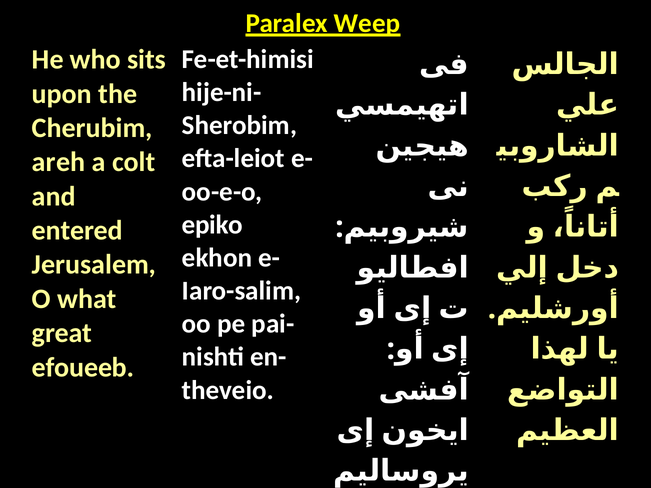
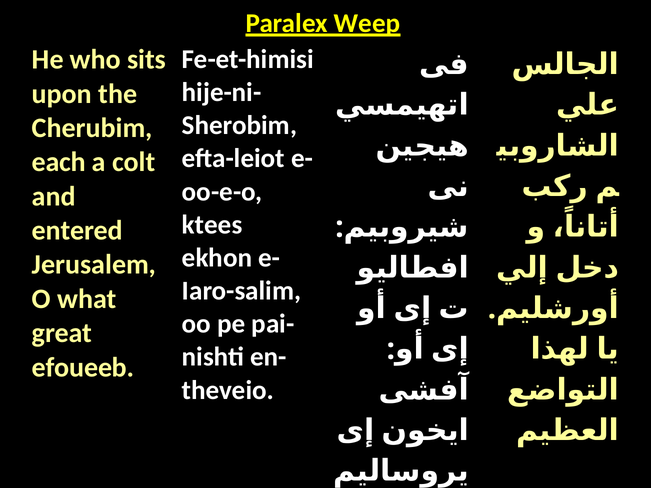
areh: areh -> each (59, 162)
epiko: epiko -> ktees (212, 225)
